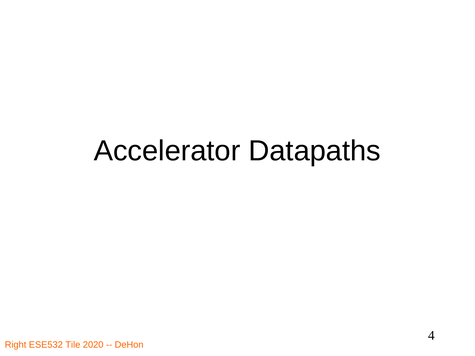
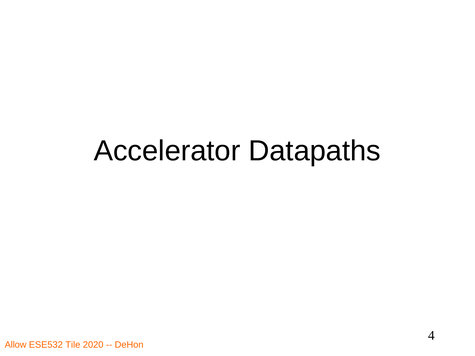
Right: Right -> Allow (16, 345)
